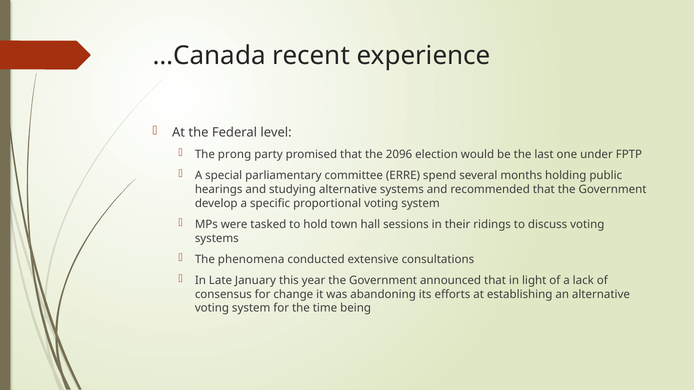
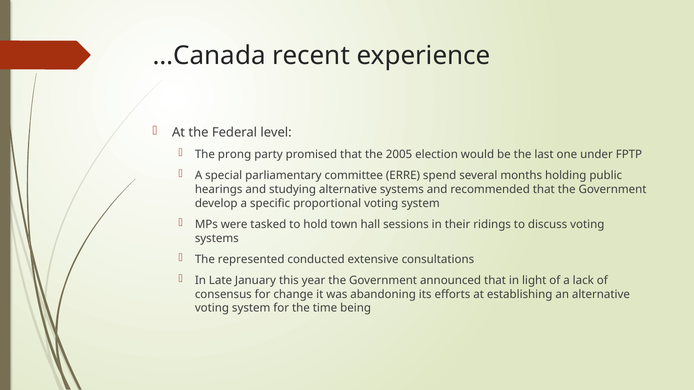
2096: 2096 -> 2005 (399, 155)
phenomena: phenomena -> represented (251, 260)
